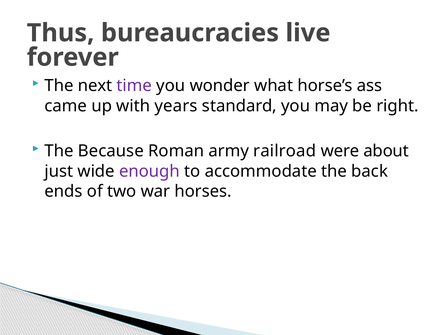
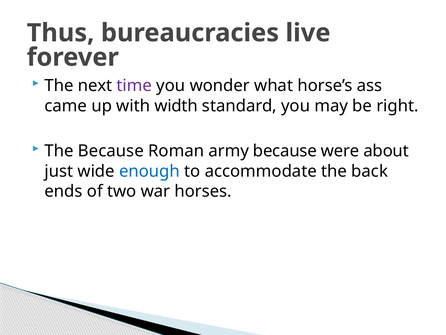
years: years -> width (176, 106)
army railroad: railroad -> because (285, 151)
enough colour: purple -> blue (149, 171)
